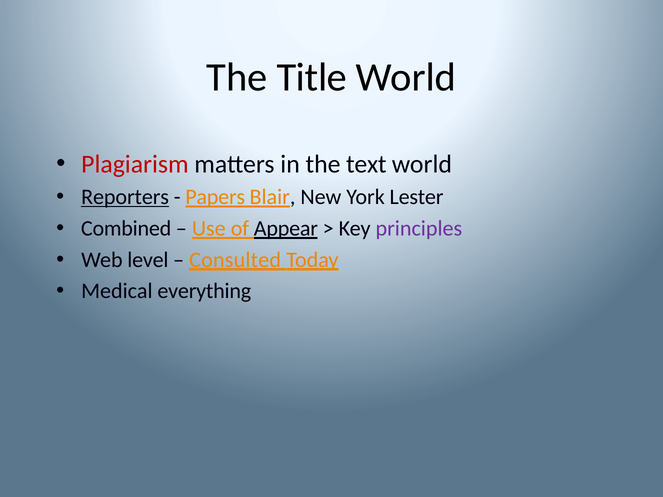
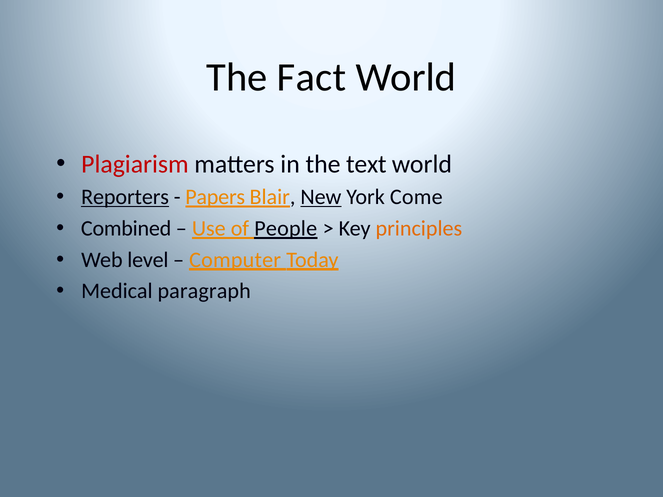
Title: Title -> Fact (311, 77)
New underline: none -> present (321, 197)
Lester: Lester -> Come (416, 197)
Appear: Appear -> People (286, 229)
principles colour: purple -> orange (419, 229)
Consulted: Consulted -> Computer (235, 260)
everything: everything -> paragraph (204, 291)
